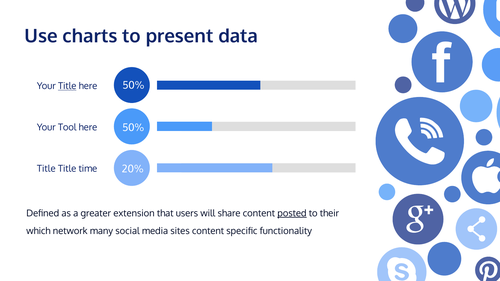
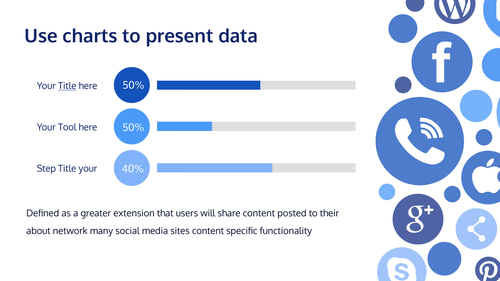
Title: Title -> Step (46, 169)
Title time: time -> your (88, 169)
20%: 20% -> 40% (133, 169)
posted underline: present -> none (292, 214)
which: which -> about (38, 231)
